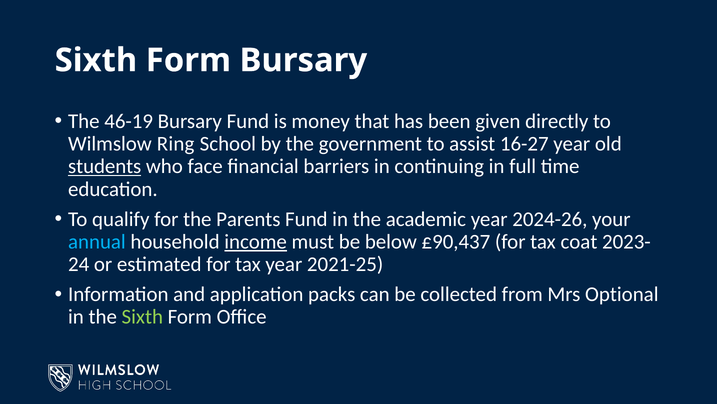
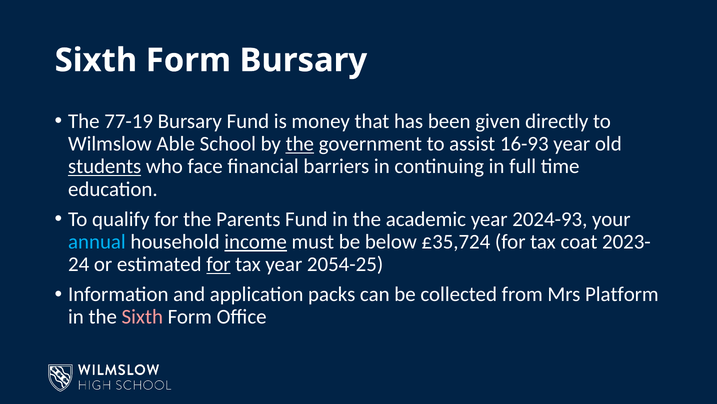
46-19: 46-19 -> 77-19 (129, 121)
Ring: Ring -> Able (176, 144)
the underline: none -> present (300, 144)
16-27: 16-27 -> 16-93 (524, 144)
2024-26: 2024-26 -> 2024-93 (550, 219)
£90,437: £90,437 -> £35,724 (456, 241)
for underline: none -> present (218, 264)
2021-25: 2021-25 -> 2054-25 (345, 264)
Optional: Optional -> Platform (622, 294)
Sixth colour: light green -> pink (142, 317)
